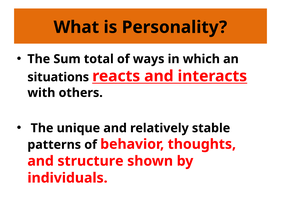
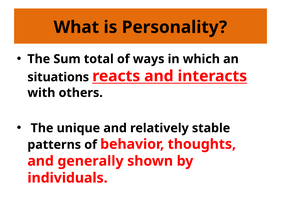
structure: structure -> generally (91, 161)
